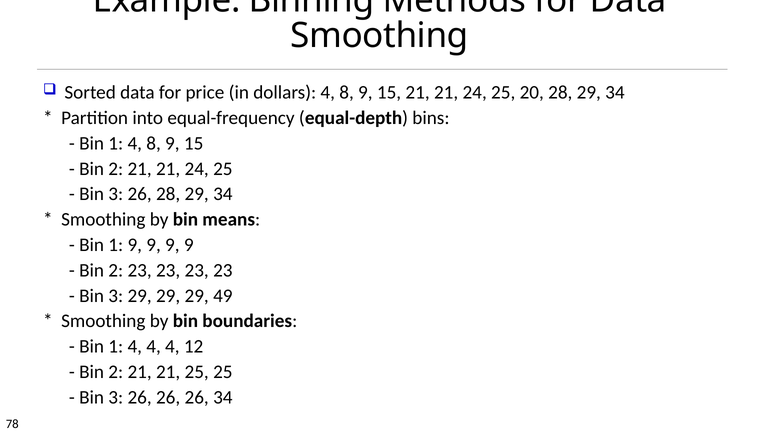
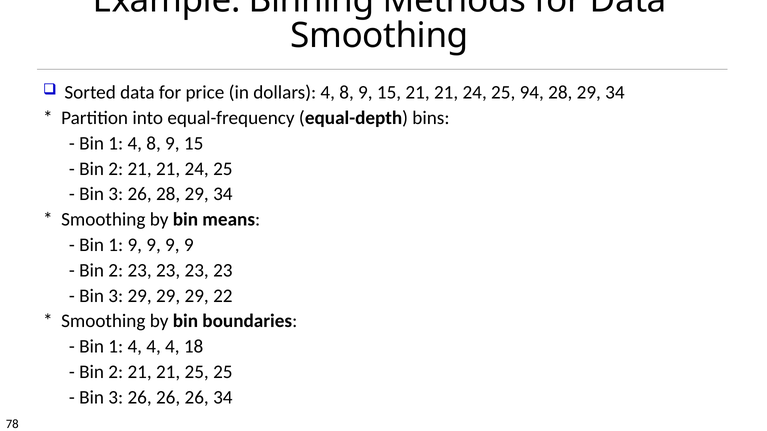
20: 20 -> 94 (532, 93)
49: 49 -> 22 (223, 296)
12: 12 -> 18 (194, 347)
